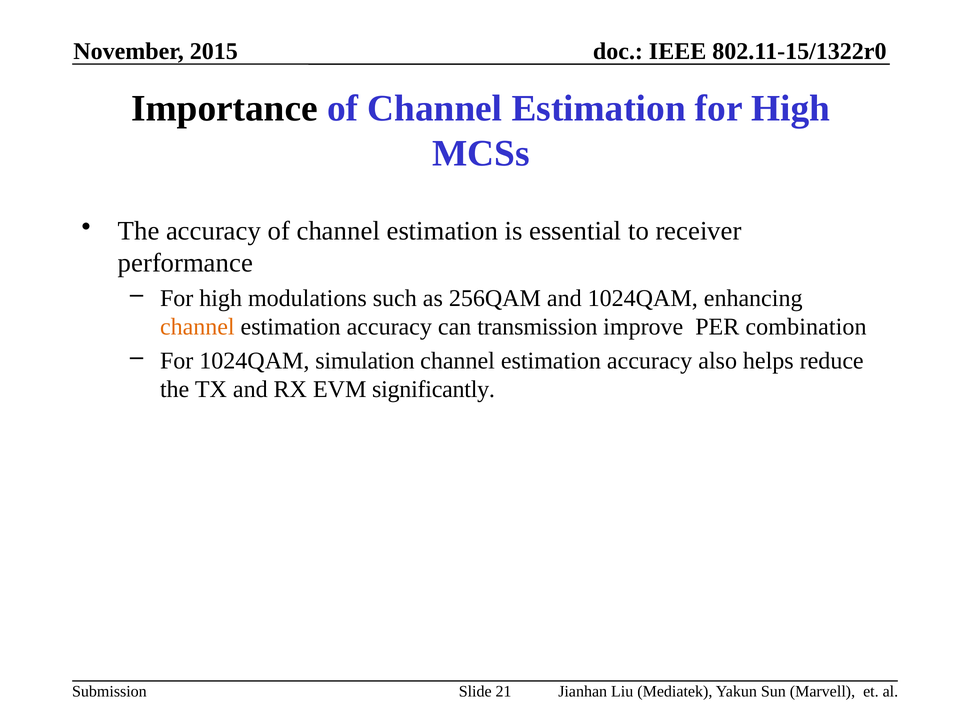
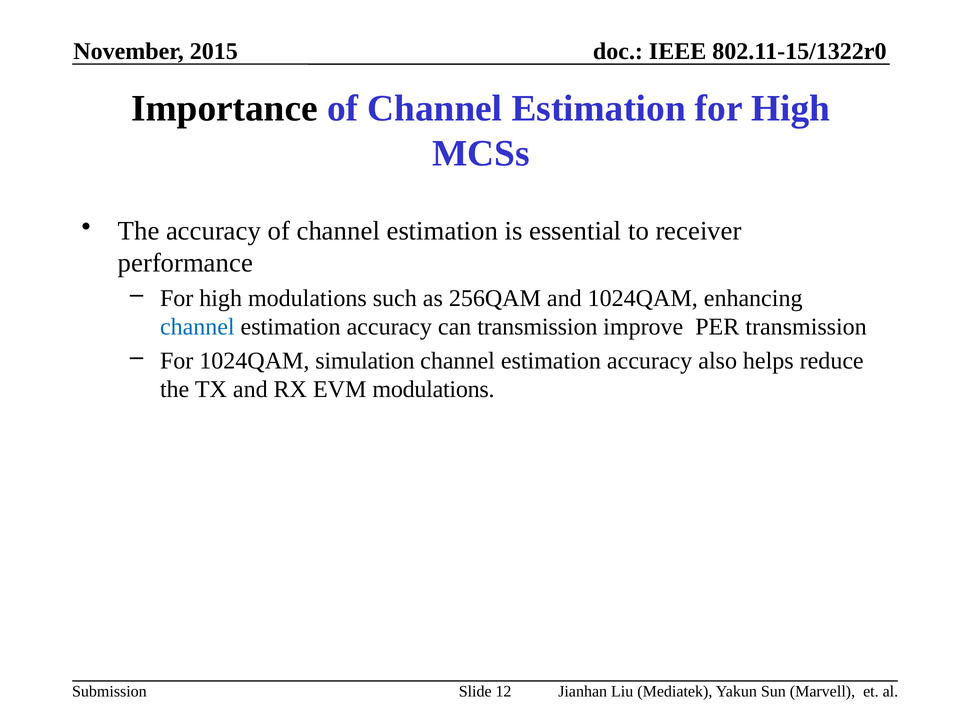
channel colour: orange -> blue (197, 327)
PER combination: combination -> transmission (806, 327)
EVM significantly: significantly -> modulations (434, 390)
21: 21 -> 12 (504, 692)
